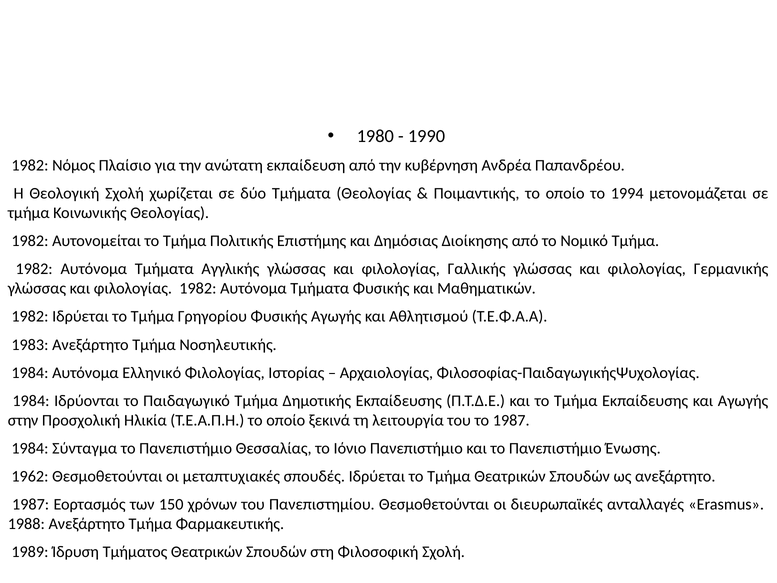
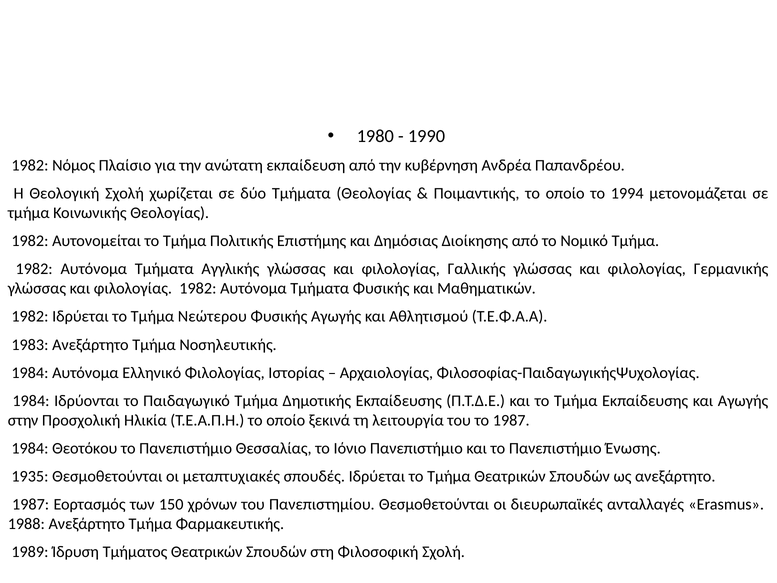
Γρηγορίου: Γρηγορίου -> Νεώτερου (212, 316)
Σύνταγµα: Σύνταγµα -> Θεοτόκου (85, 448)
1962: 1962 -> 1935 (30, 476)
